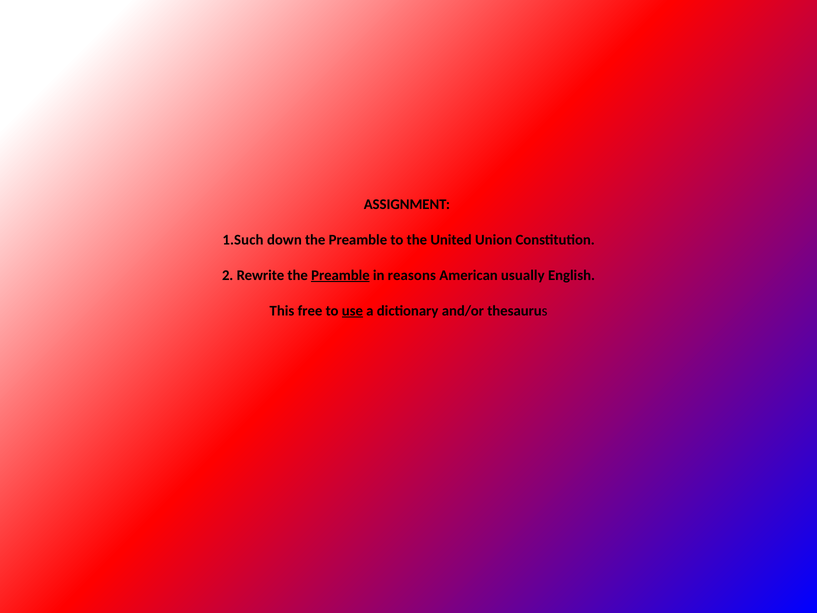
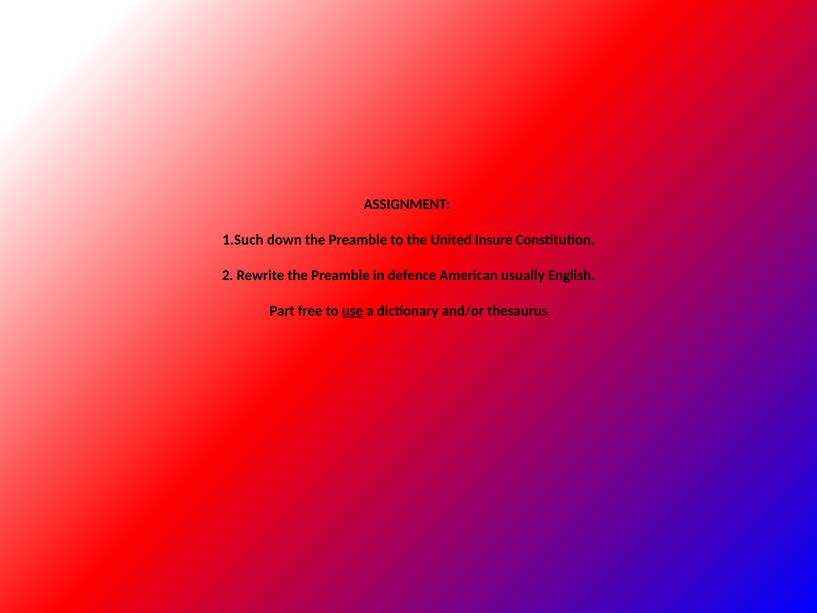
Union: Union -> Insure (494, 240)
Preamble underline: present -> none (340, 275)
reasons: reasons -> defence (412, 275)
This: This -> Part (282, 311)
